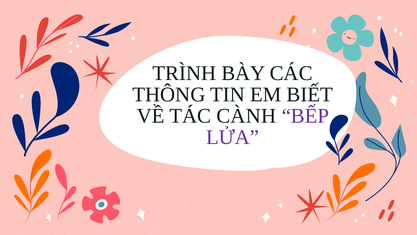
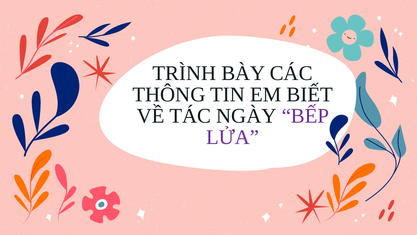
CÀNH: CÀNH -> NGÀY (246, 116)
